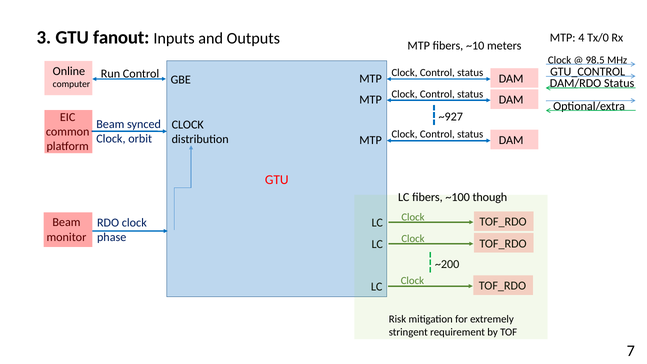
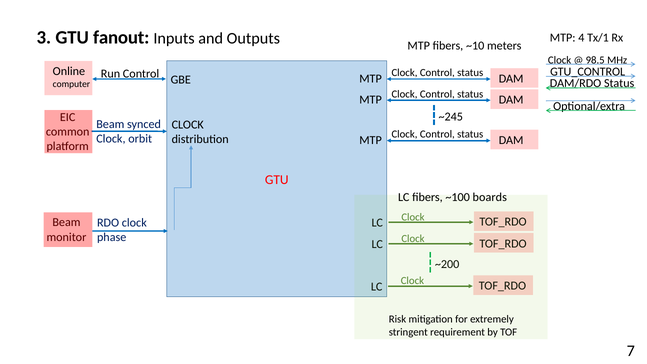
Tx/0: Tx/0 -> Tx/1 (598, 38)
~927: ~927 -> ~245 (451, 117)
though: though -> boards (490, 197)
